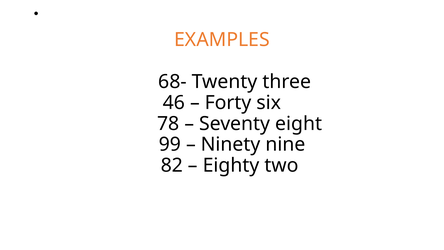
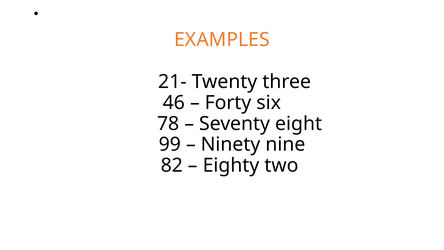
68-: 68- -> 21- (173, 82)
